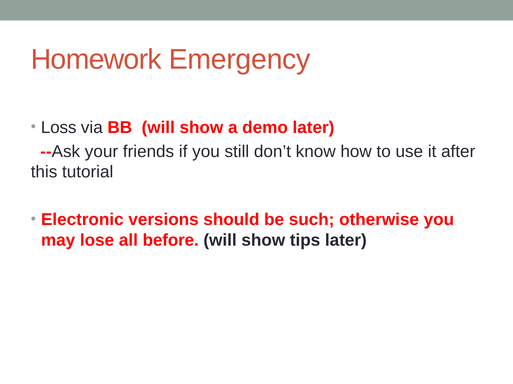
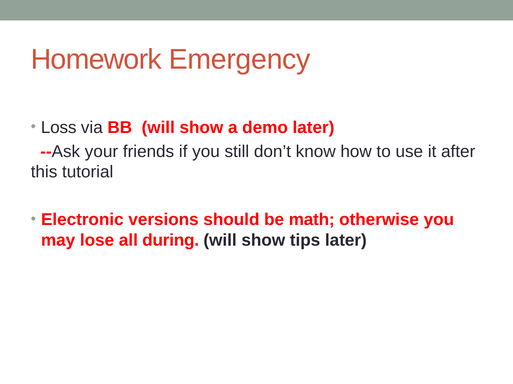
such: such -> math (312, 220)
before: before -> during (171, 241)
